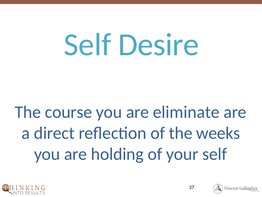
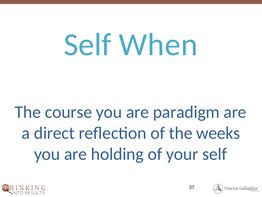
Desire: Desire -> When (158, 45)
eliminate: eliminate -> paradigm (186, 112)
